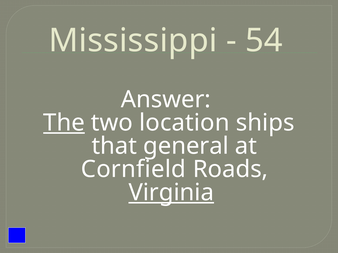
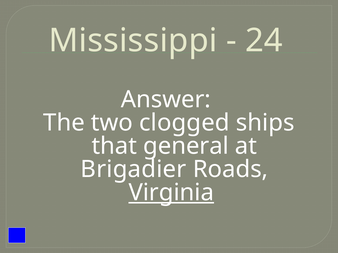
54: 54 -> 24 (264, 41)
The underline: present -> none (64, 123)
location: location -> clogged (184, 123)
Cornfield: Cornfield -> Brigadier (133, 170)
